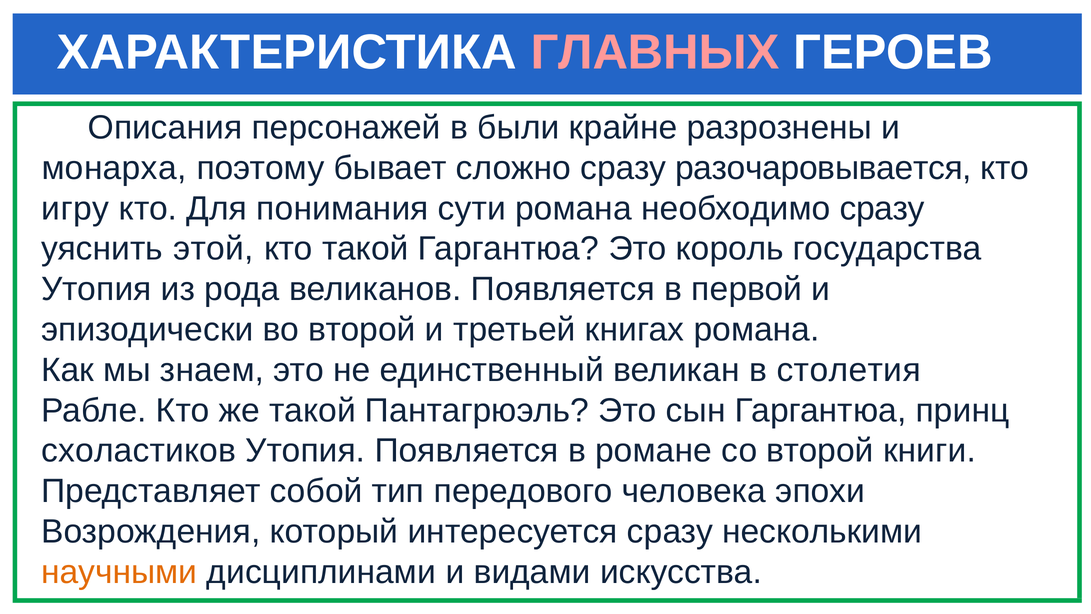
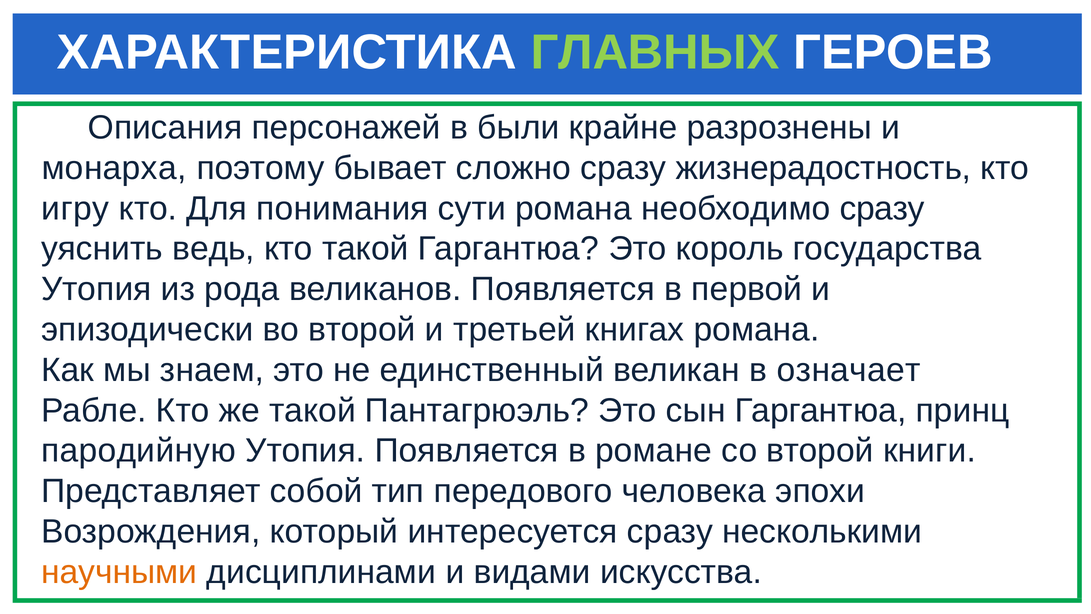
ГЛАВНЫХ colour: pink -> light green (655, 52)
разочаровывается: разочаровывается -> жизнерадостность (823, 168)
этой: этой -> ведь (214, 249)
столетия: столетия -> означает (849, 370)
схоластиков: схоластиков -> пародийную (138, 451)
